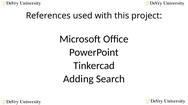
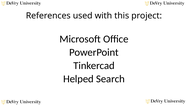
Adding: Adding -> Helped (78, 80)
